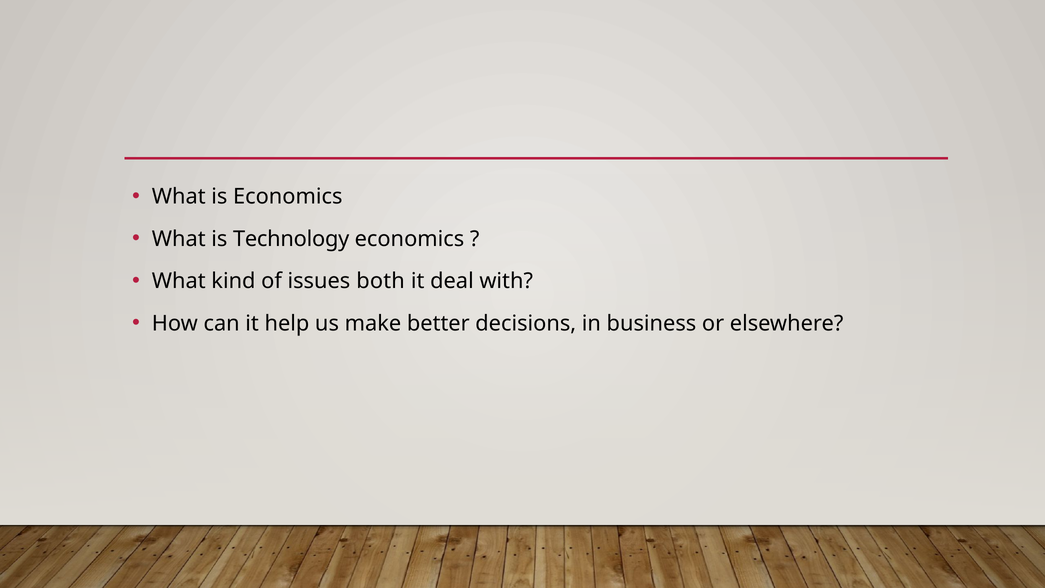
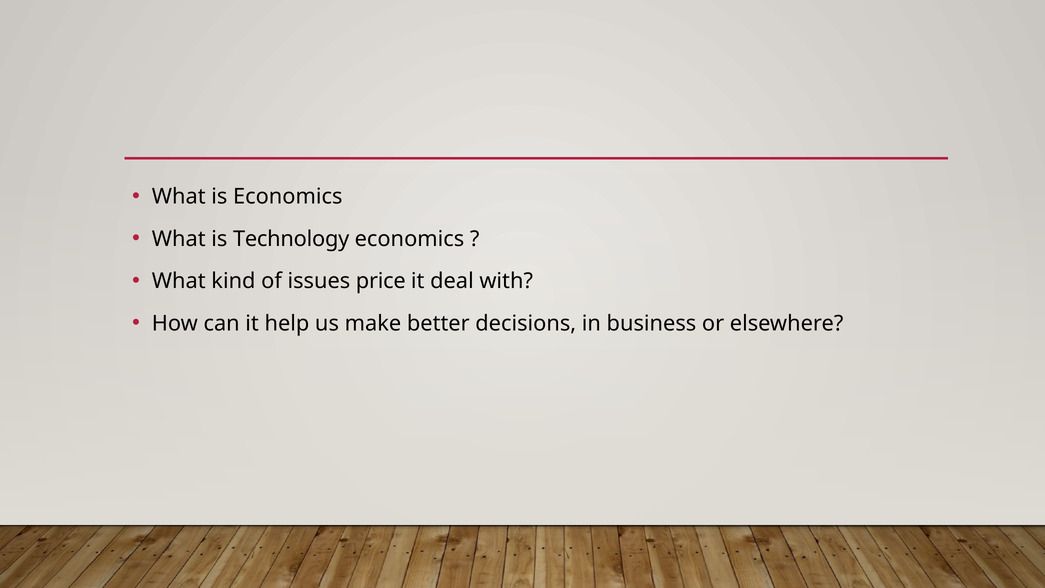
both: both -> price (381, 281)
